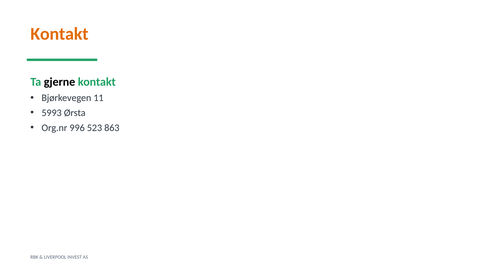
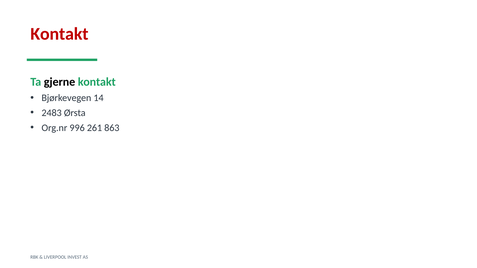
Kontakt colour: orange -> red (59, 34)
11: 11 -> 14 (99, 98)
5993: 5993 -> 2483 (52, 113)
523: 523 -> 261 (94, 128)
